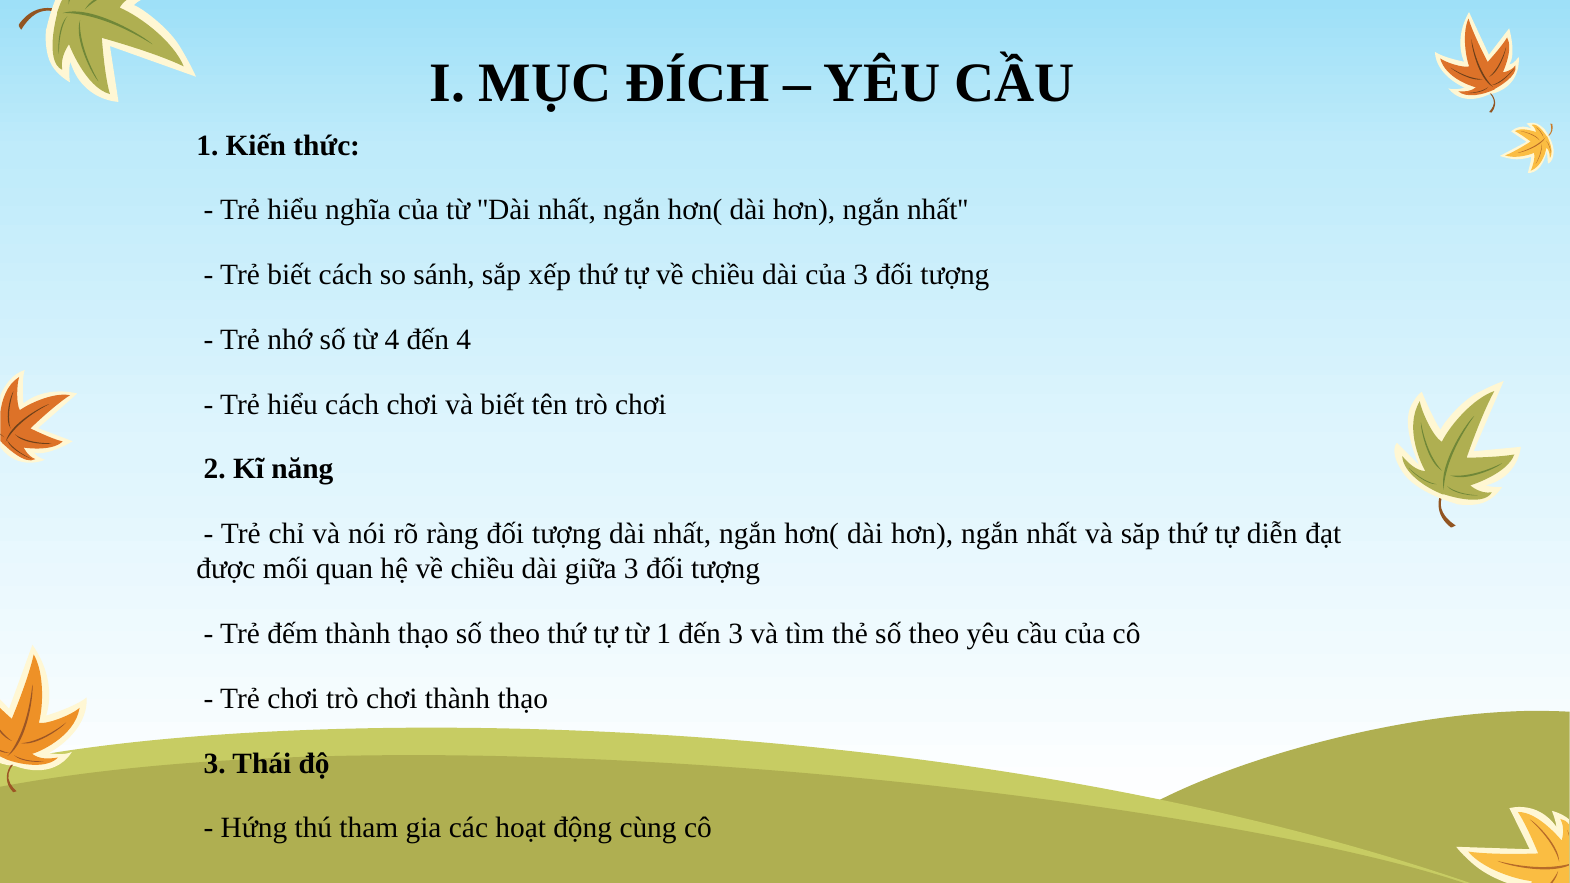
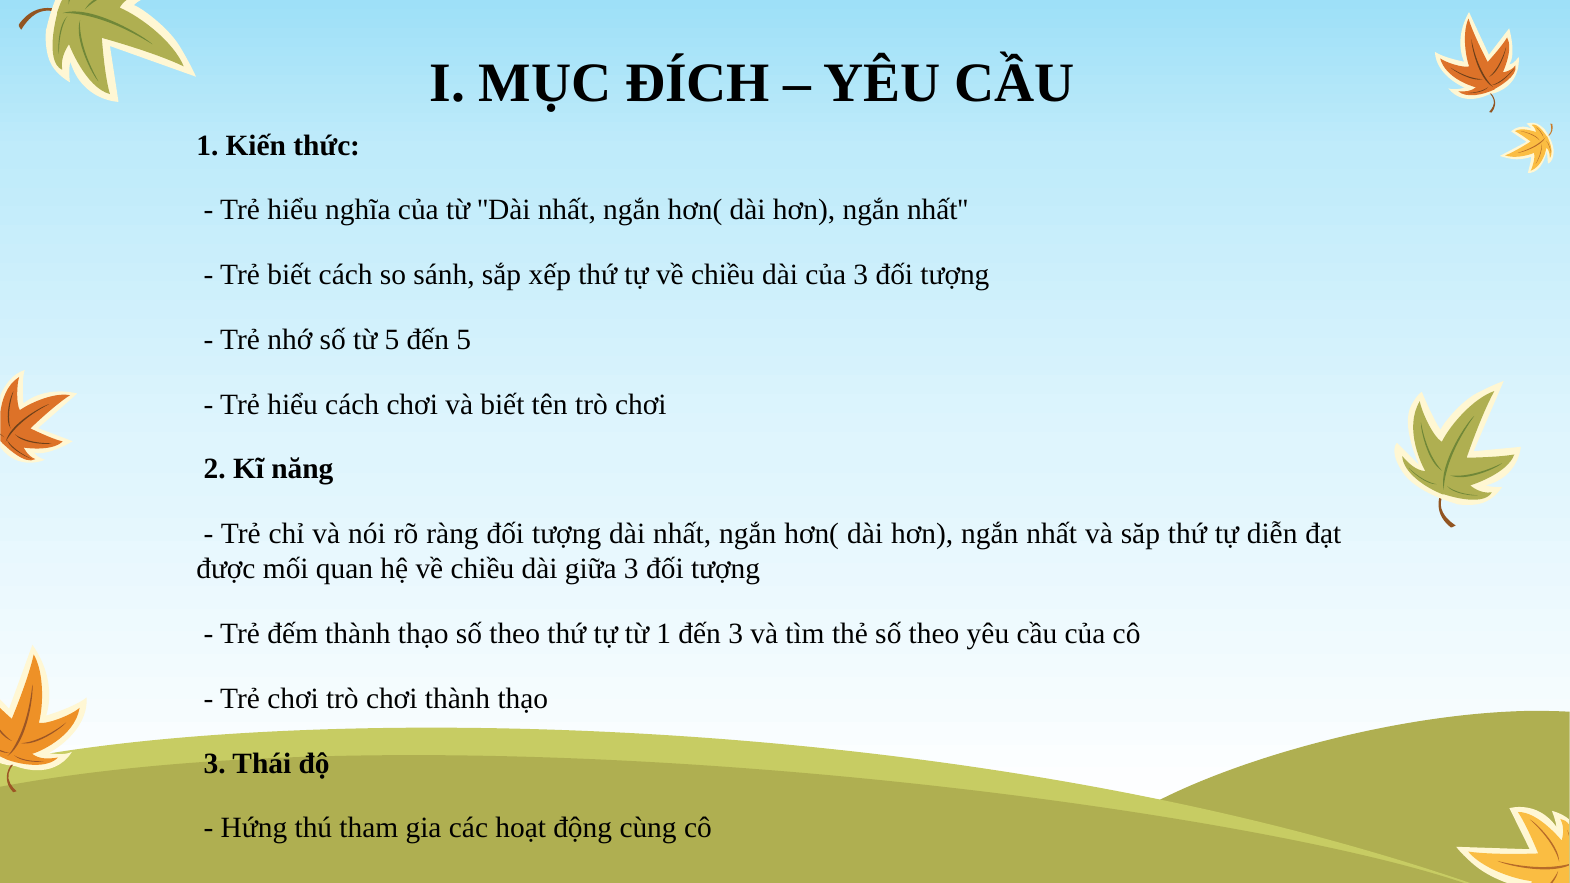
từ 4: 4 -> 5 (392, 340)
đến 4: 4 -> 5 (464, 340)
